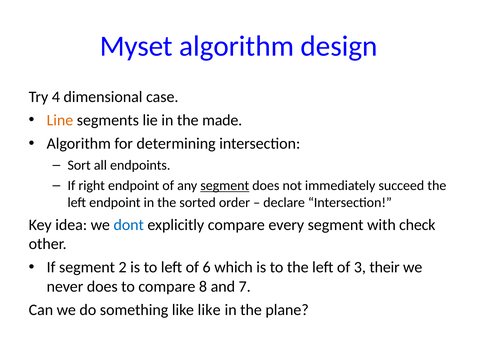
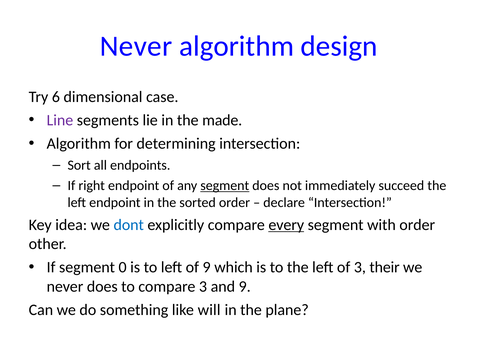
Myset: Myset -> Never (136, 46)
4: 4 -> 6 (56, 97)
Line colour: orange -> purple (60, 120)
every underline: none -> present (286, 224)
with check: check -> order (417, 224)
2: 2 -> 0 (123, 267)
of 6: 6 -> 9 (207, 267)
compare 8: 8 -> 3 (203, 286)
and 7: 7 -> 9 (245, 286)
like like: like -> will (209, 309)
